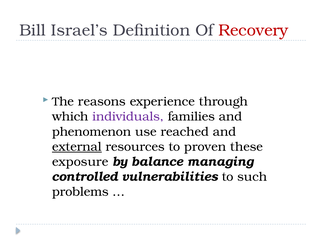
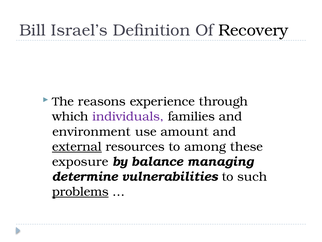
Recovery colour: red -> black (253, 30)
phenomenon: phenomenon -> environment (92, 131)
reached: reached -> amount (185, 131)
proven: proven -> among (205, 146)
controlled: controlled -> determine (85, 176)
problems underline: none -> present (80, 191)
